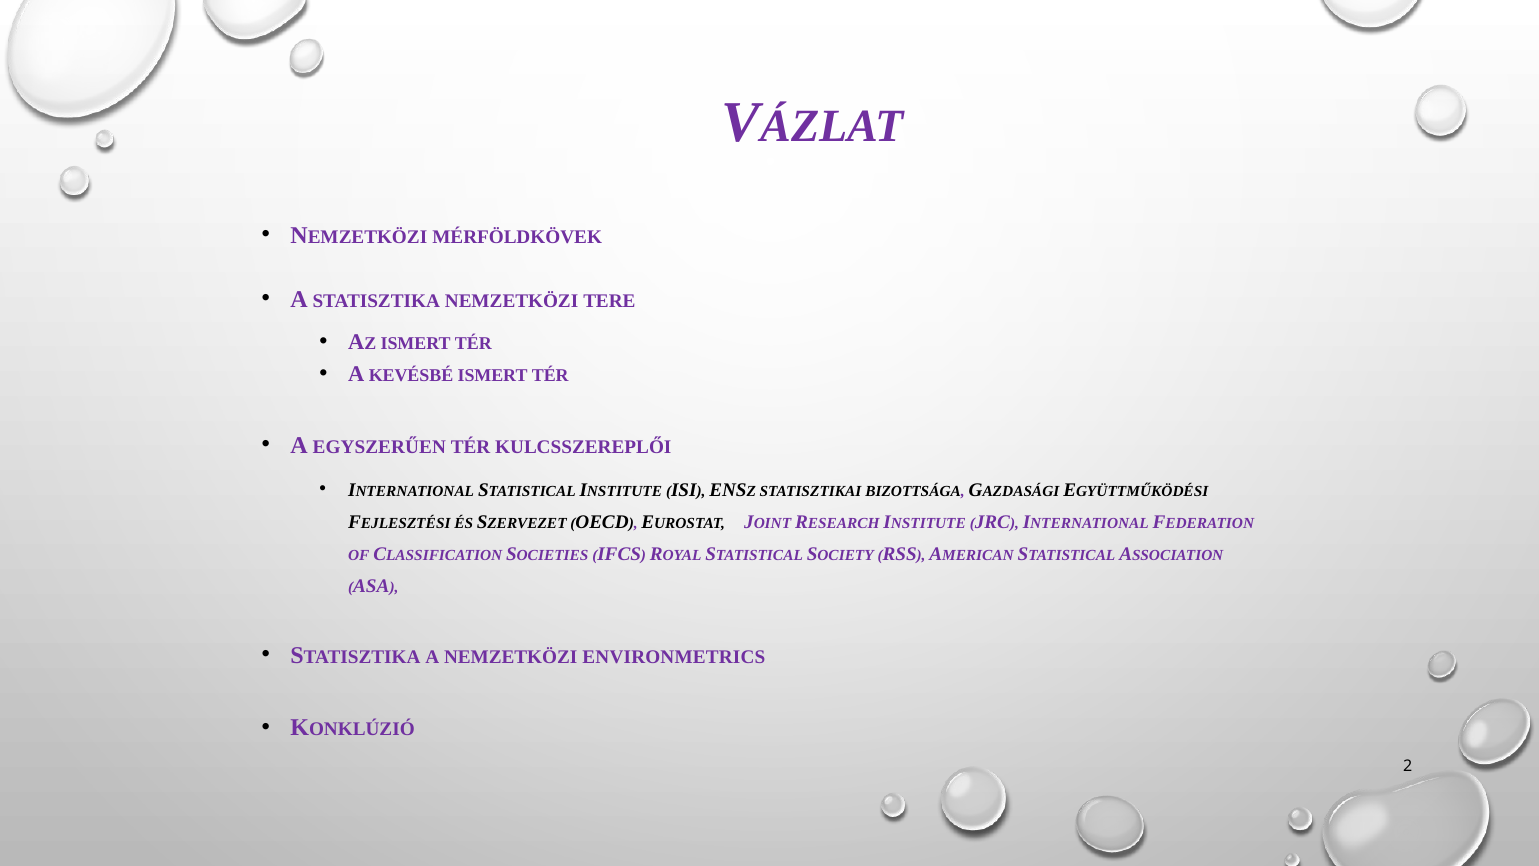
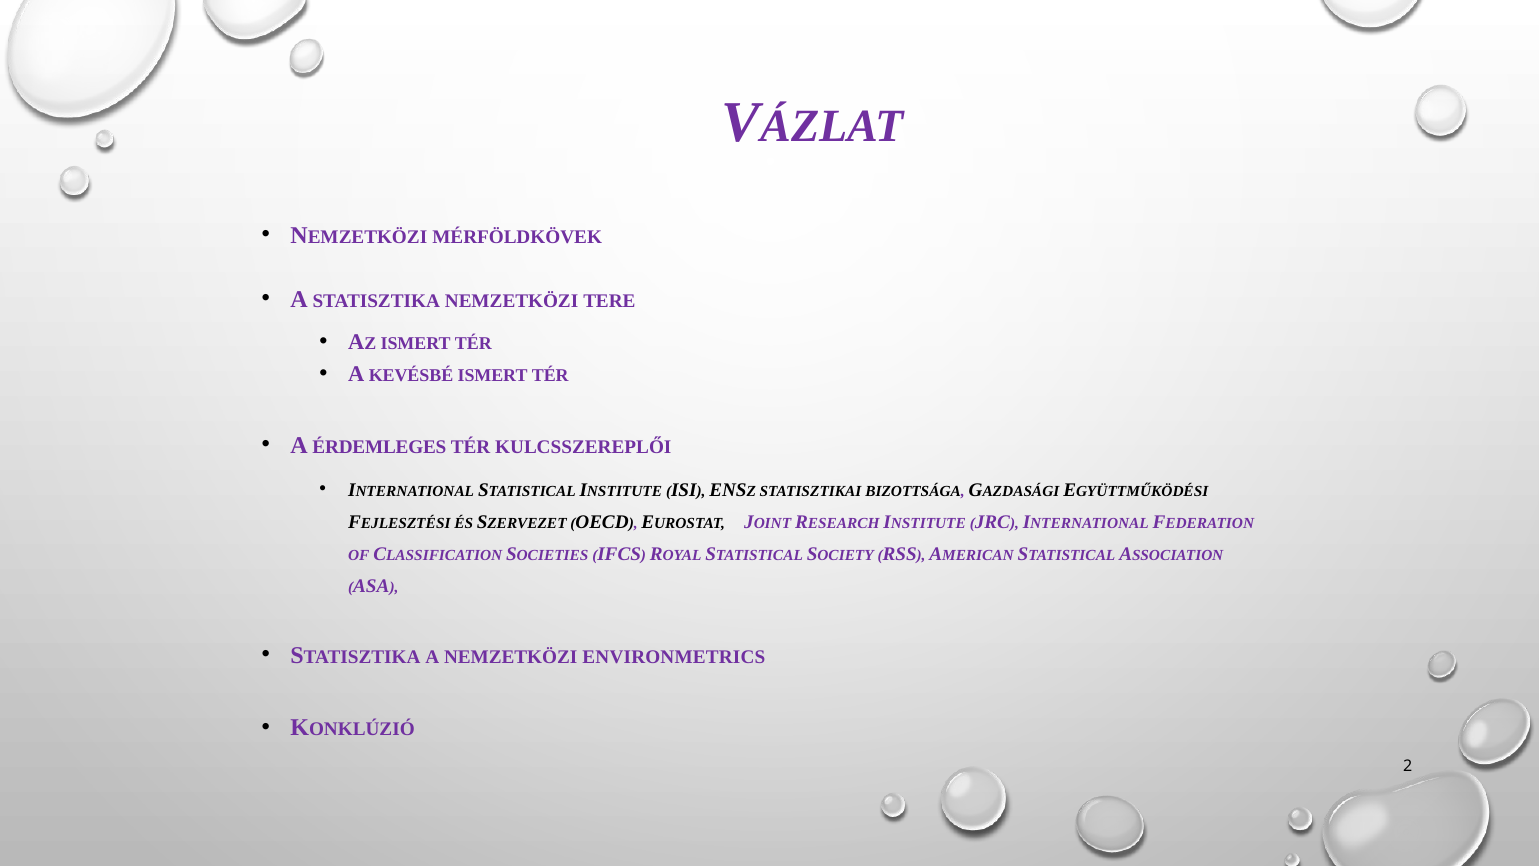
EGYSZERŰEN: EGYSZERŰEN -> ÉRDEMLEGES (379, 447)
